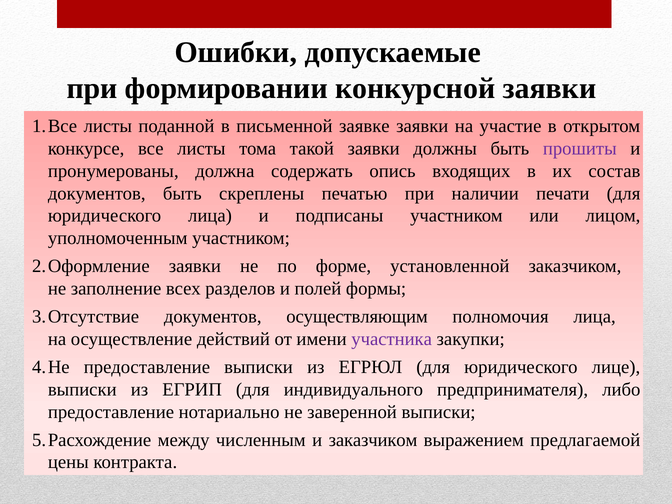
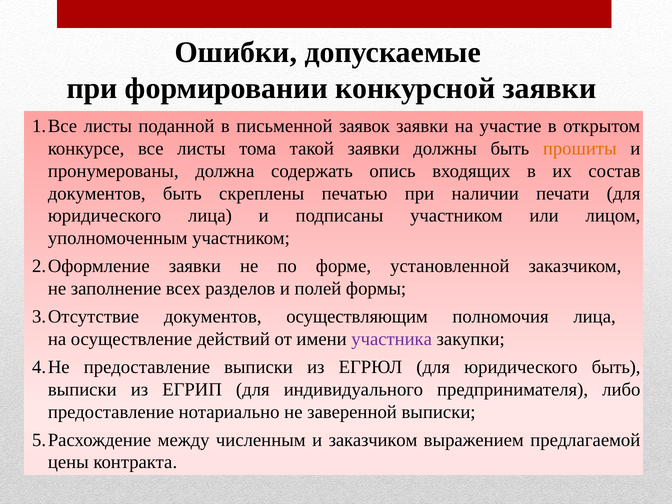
заявке: заявке -> заявок (364, 126)
прошиты colour: purple -> orange (580, 149)
юридического лице: лице -> быть (616, 367)
